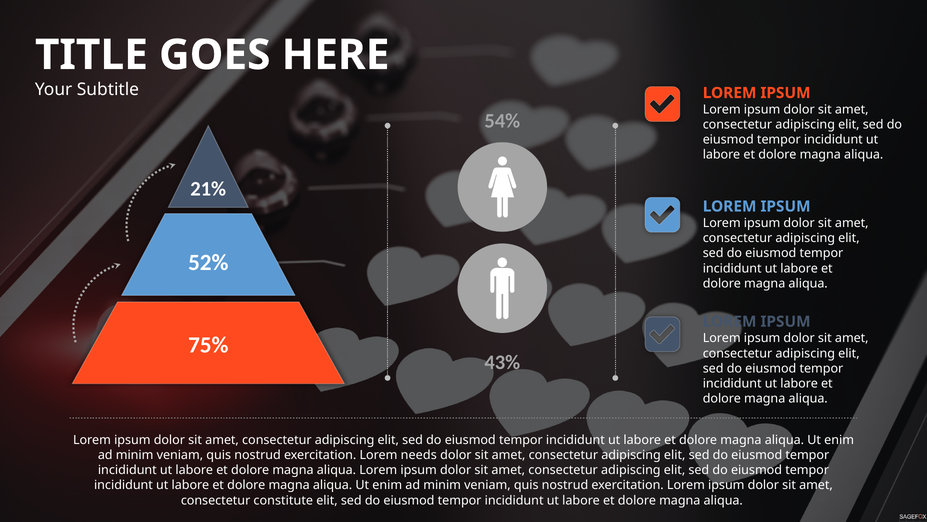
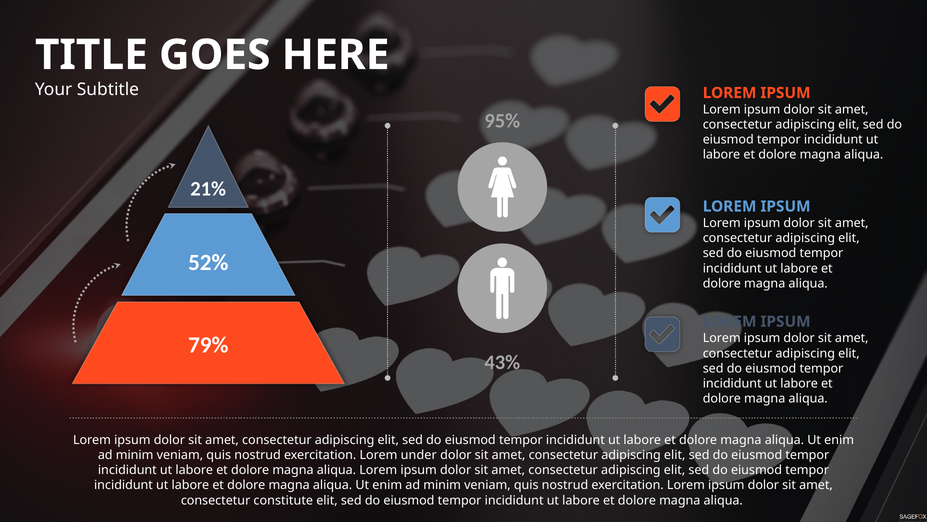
54%: 54% -> 95% (502, 121)
75%: 75% -> 79% (208, 345)
needs: needs -> under (419, 455)
